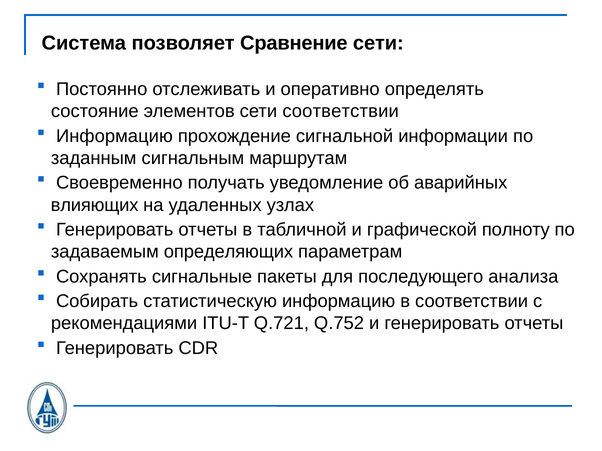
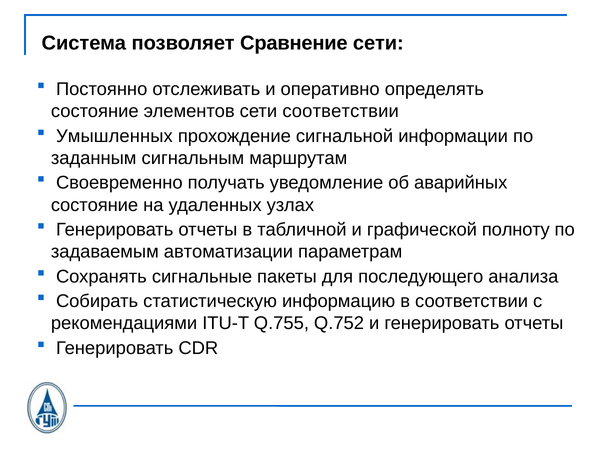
Информацию: Информацию -> Умышленных (114, 136)
влияющих: влияющих -> состояние (95, 205)
определяющих: определяющих -> автоматизации (228, 252)
Q.721: Q.721 -> Q.755 (281, 324)
